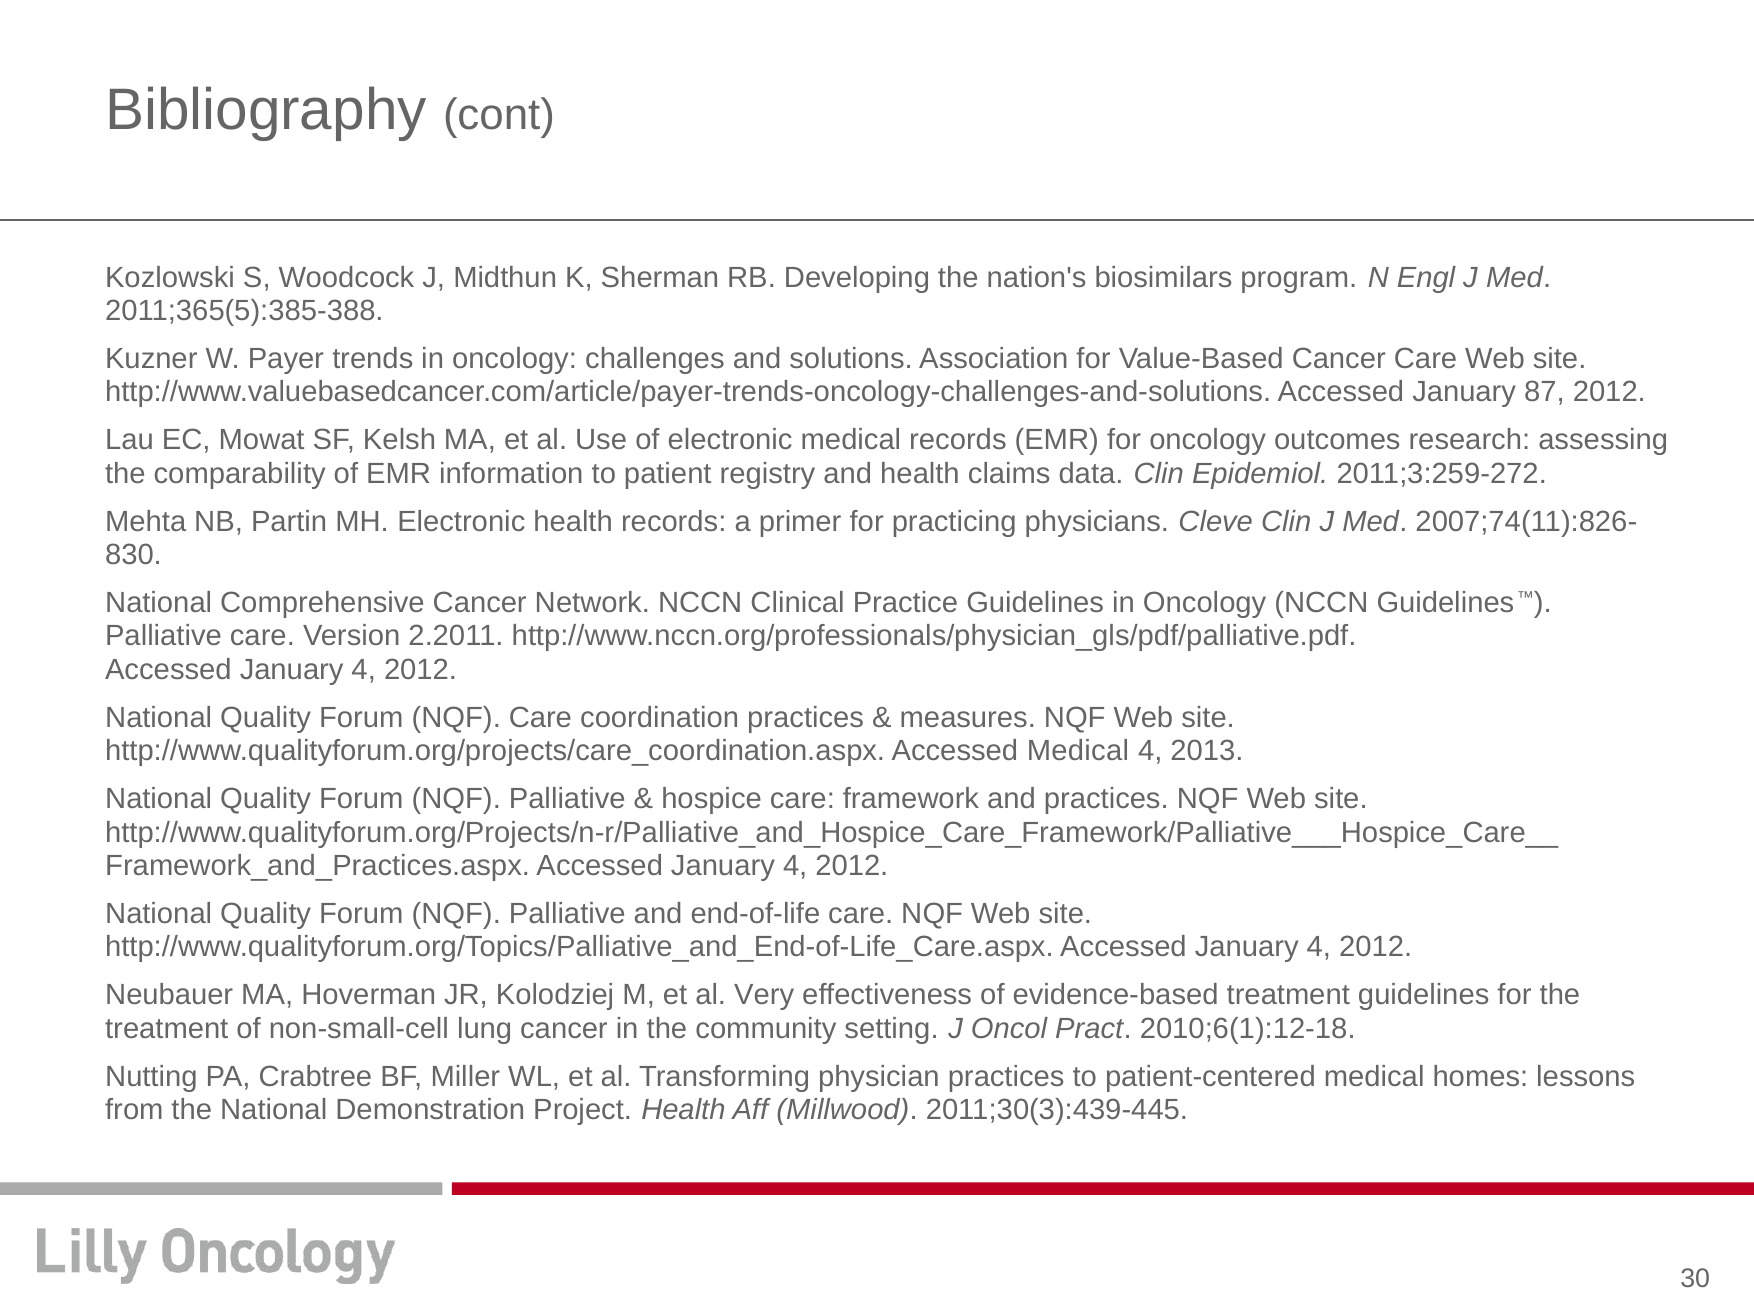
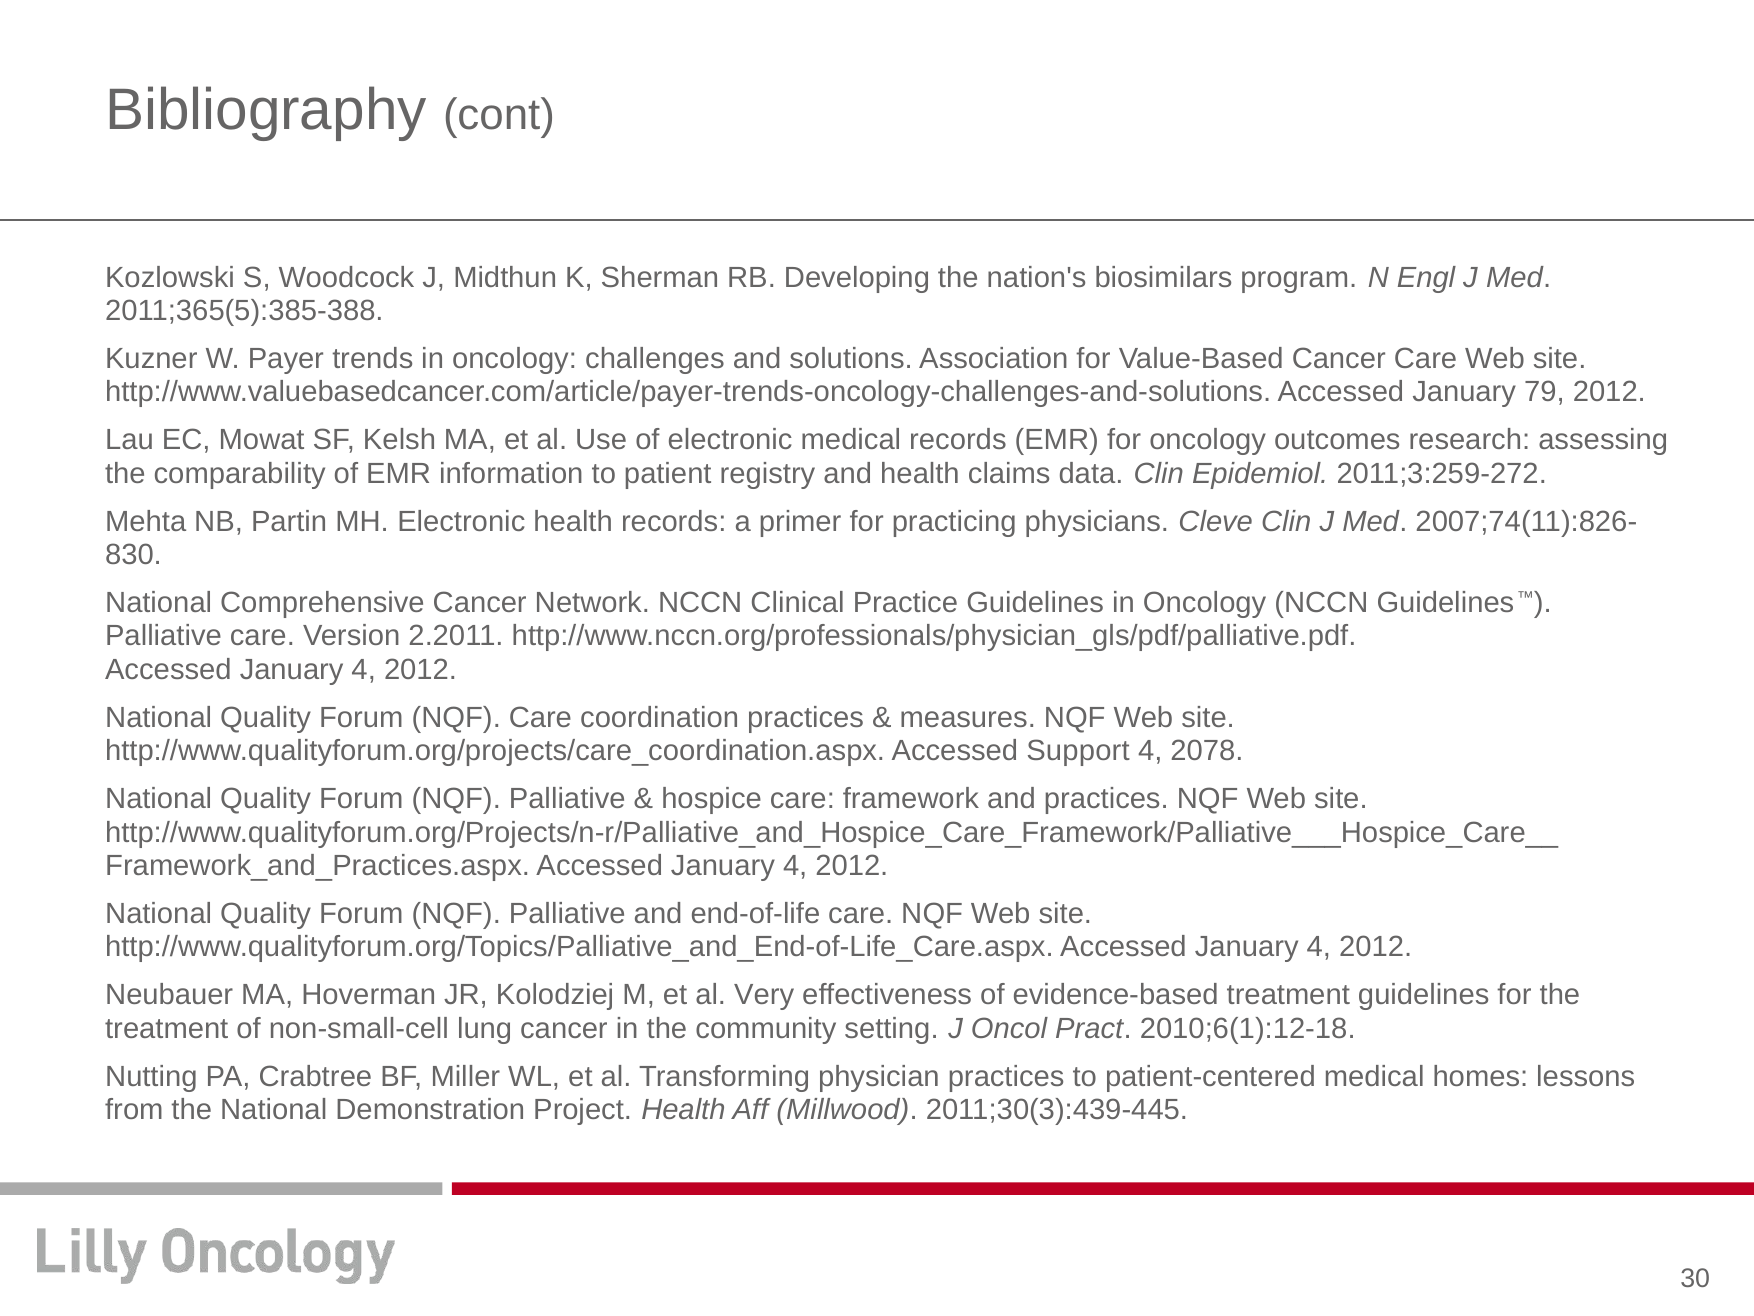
87: 87 -> 79 (1544, 392)
Accessed Medical: Medical -> Support (1078, 751)
2013: 2013 -> 2078 (1207, 751)
